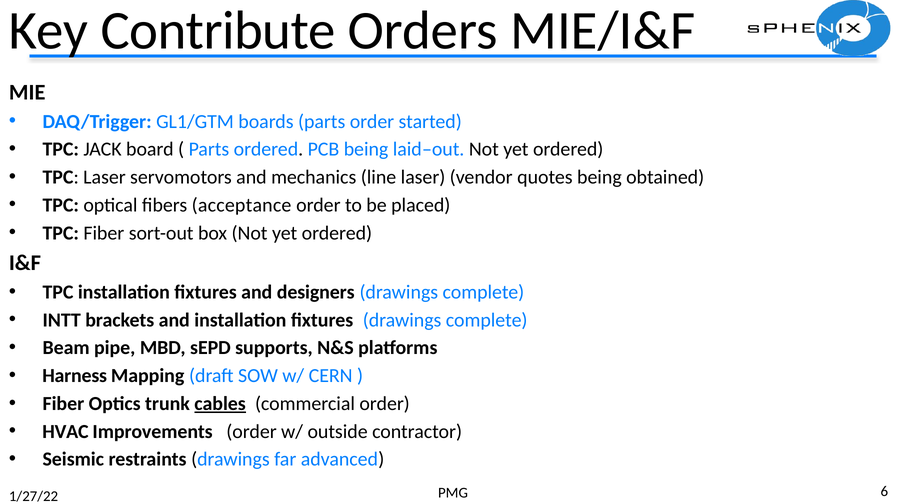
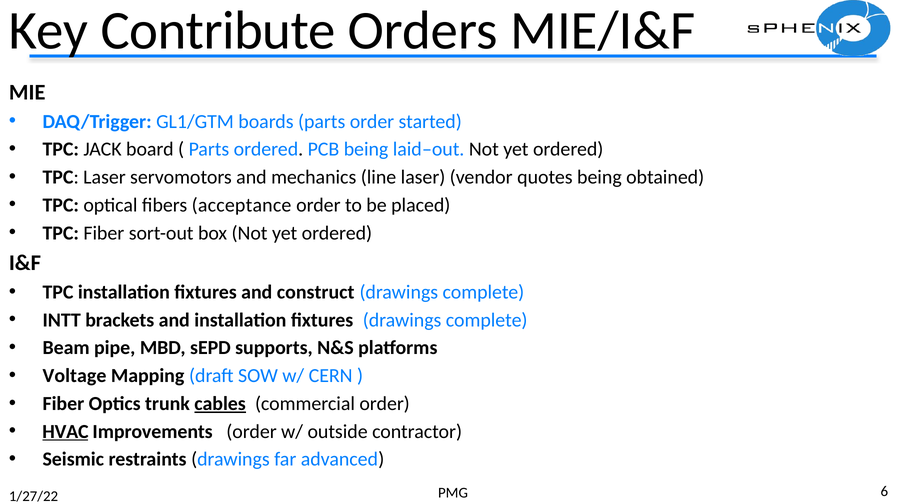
designers: designers -> construct (316, 293)
Harness: Harness -> Voltage (75, 376)
HVAC underline: none -> present (65, 432)
